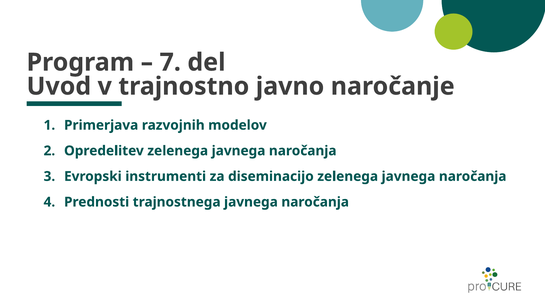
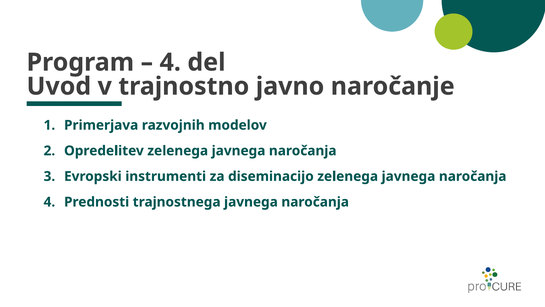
7: 7 -> 4 (170, 62)
